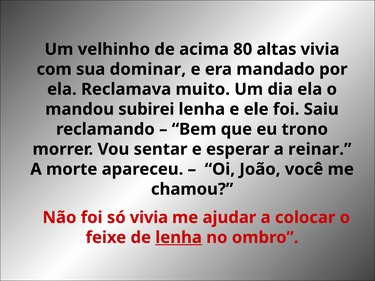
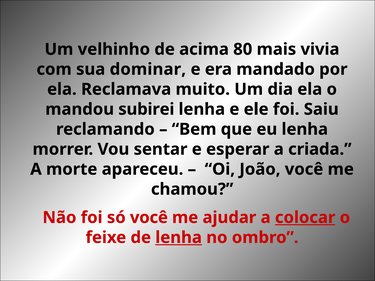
altas: altas -> mais (276, 49)
eu trono: trono -> lenha (305, 129)
reinar: reinar -> criada (320, 149)
só vivia: vivia -> você (149, 218)
colocar underline: none -> present (305, 218)
